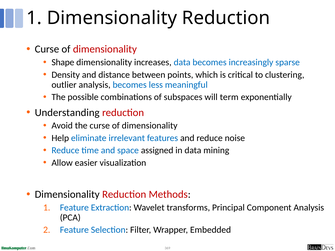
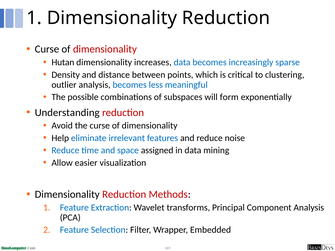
Shape: Shape -> Hutan (63, 62)
term: term -> form (229, 97)
